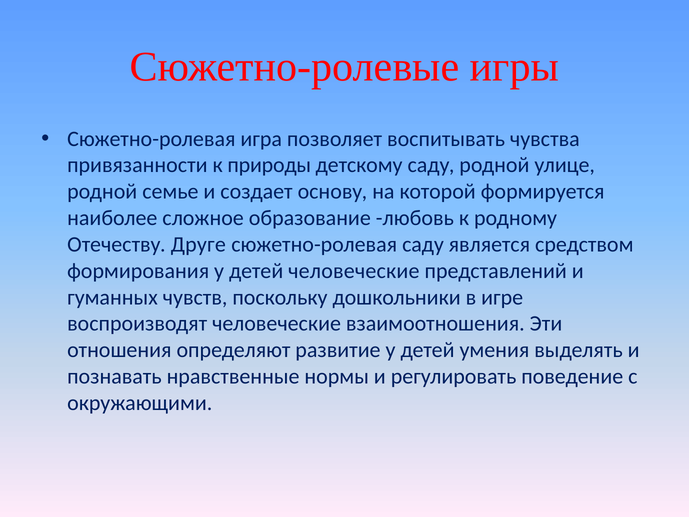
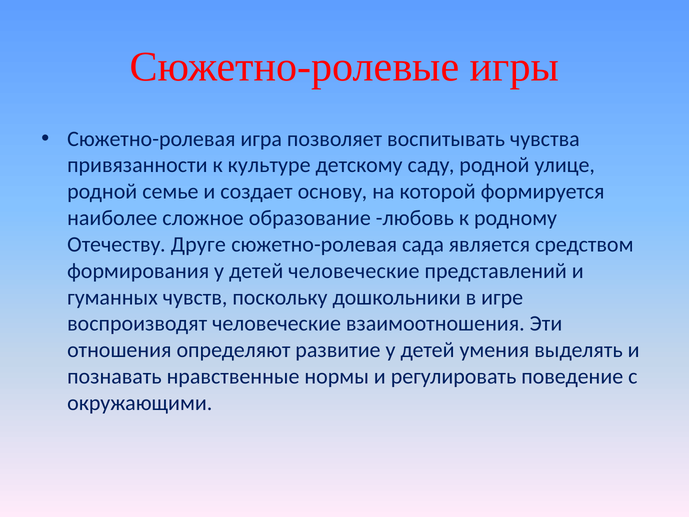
природы: природы -> культуре (269, 165)
сюжетно-ролевая саду: саду -> сада (423, 244)
